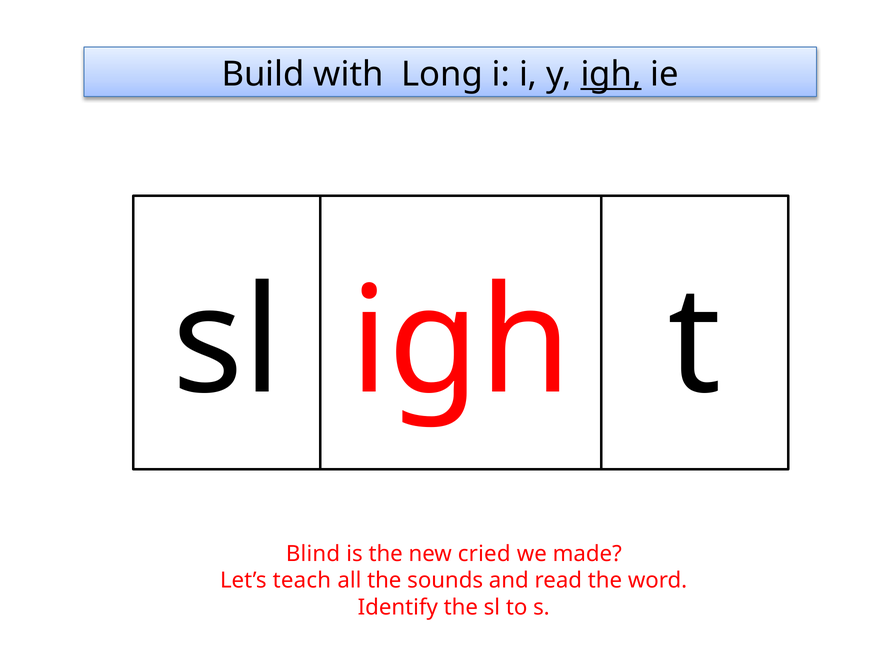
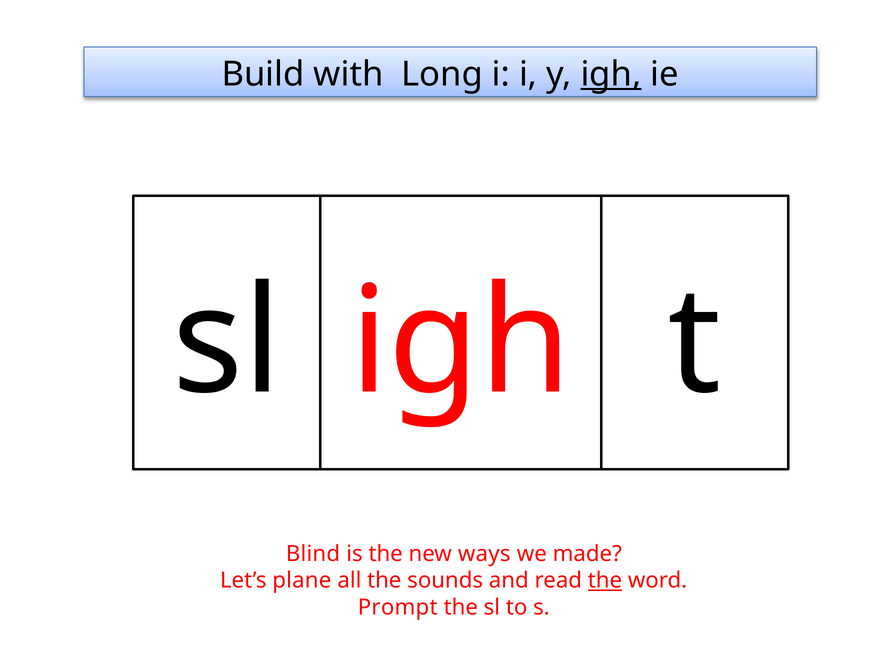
cried: cried -> ways (484, 553)
teach: teach -> plane (302, 580)
the underline: none -> present (605, 580)
Identify: Identify -> Prompt (398, 607)
